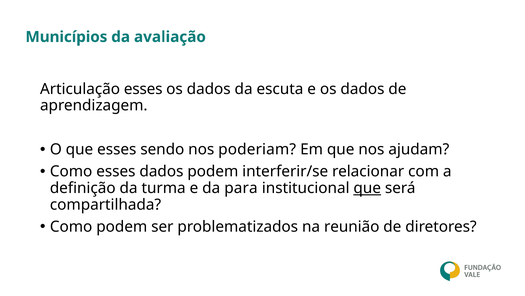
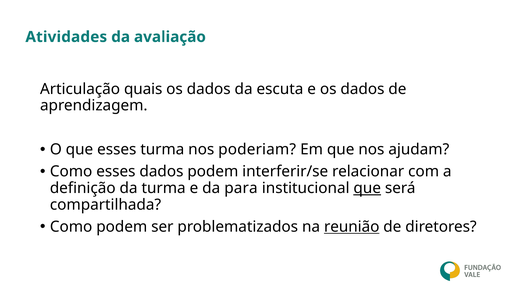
Municípios: Municípios -> Atividades (66, 37)
Articulação esses: esses -> quais (143, 89)
esses sendo: sendo -> turma (162, 149)
reunião underline: none -> present (352, 226)
